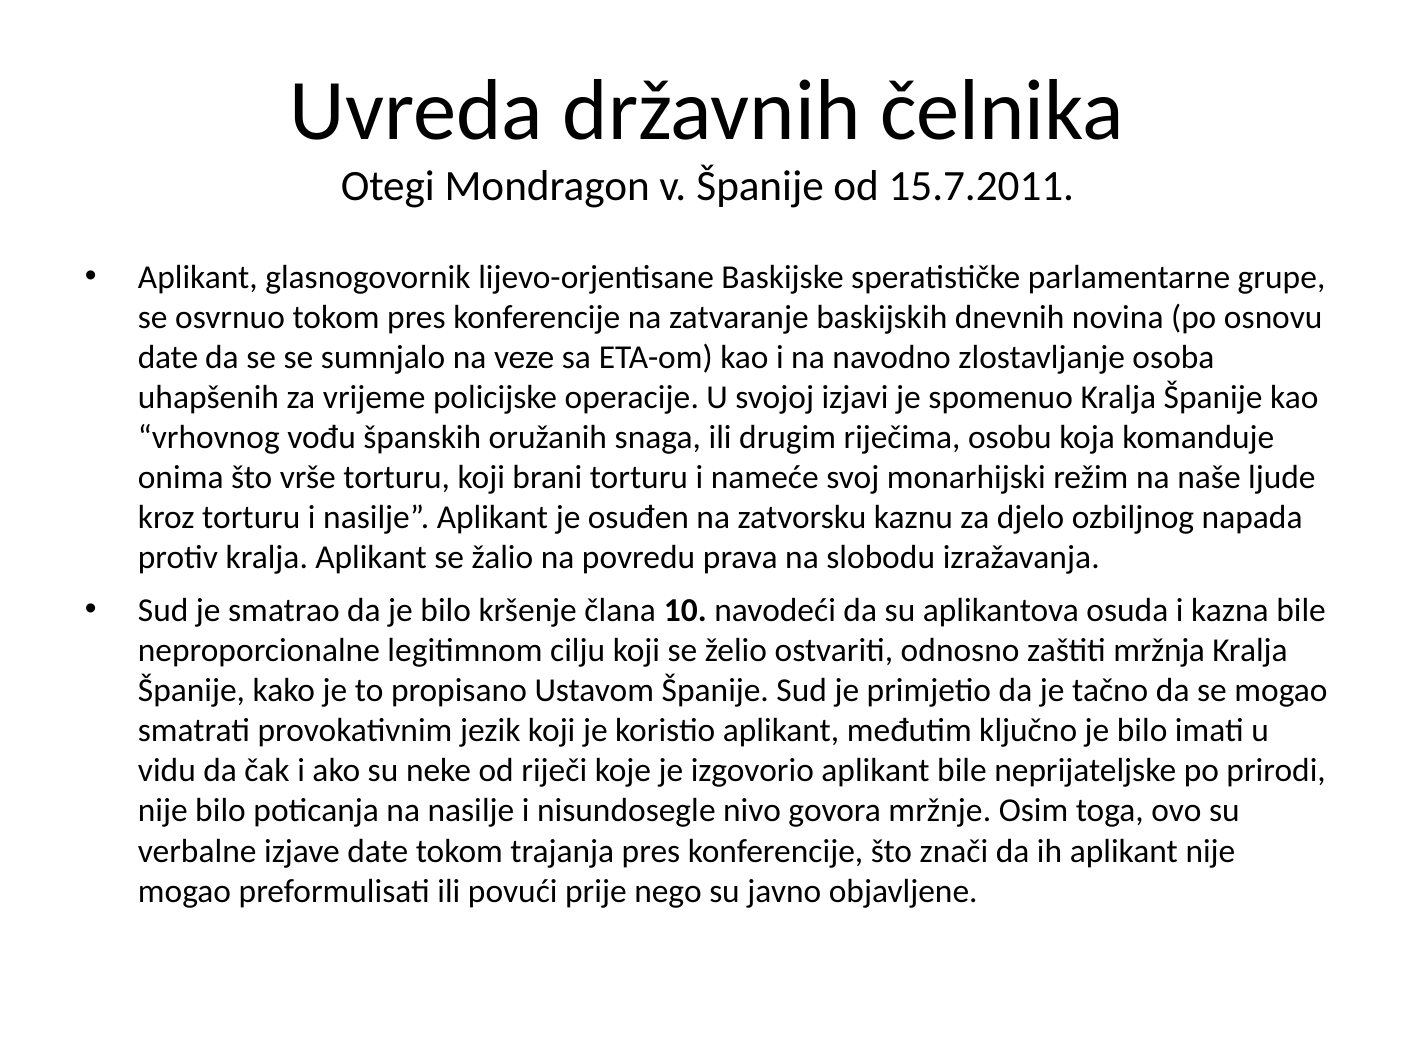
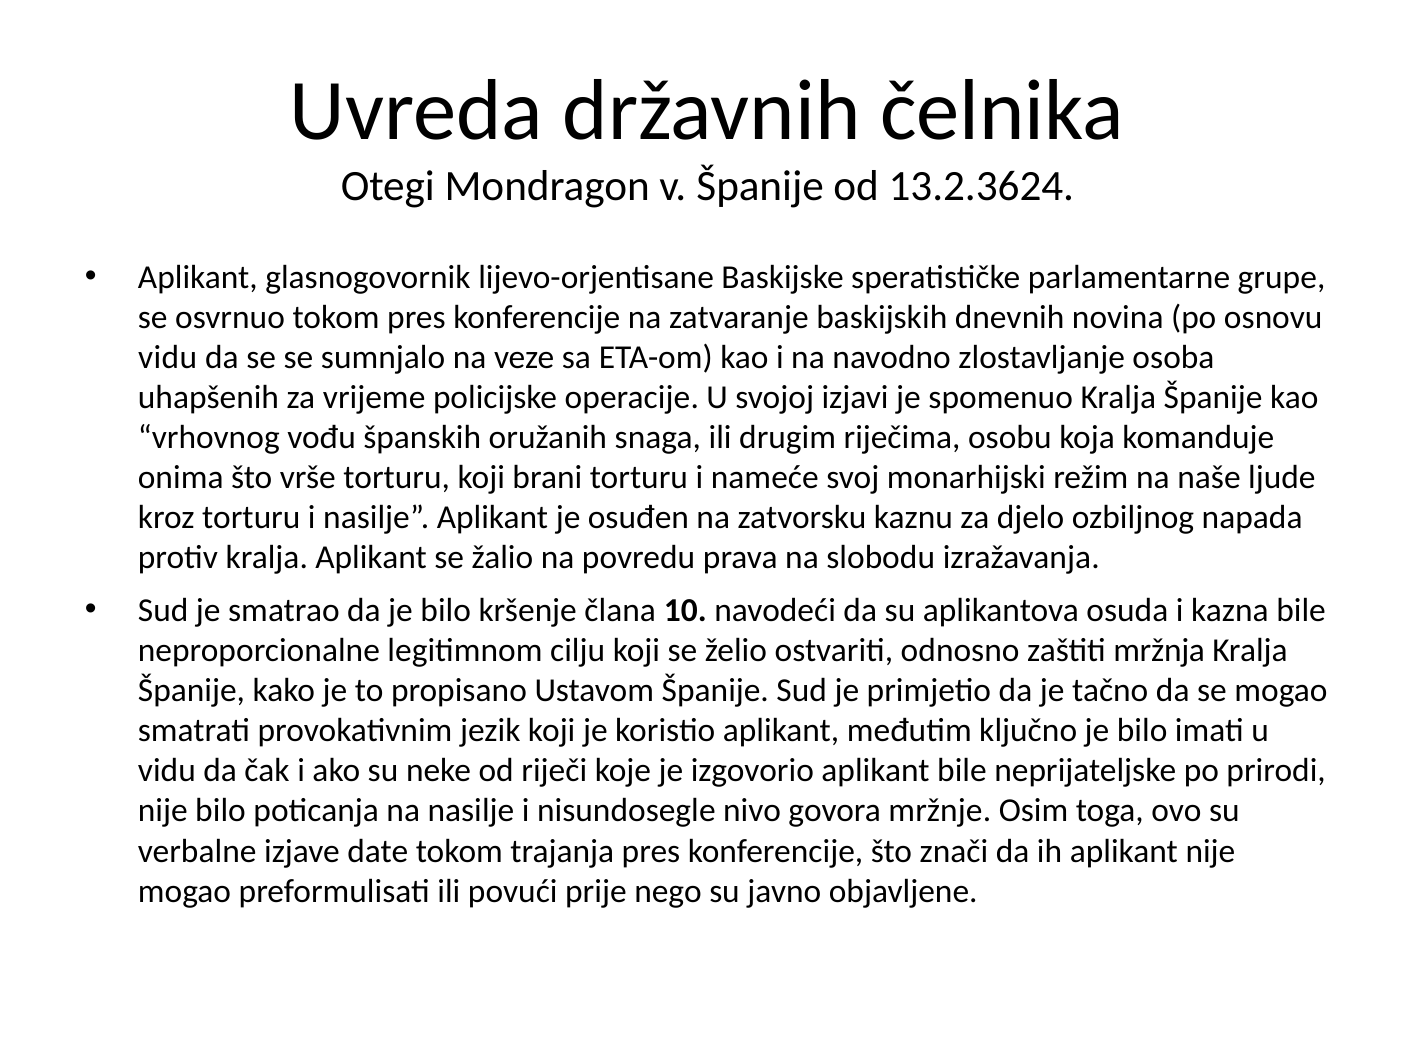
15.7.2011: 15.7.2011 -> 13.2.3624 (981, 186)
date: date -> vidu (168, 357)
